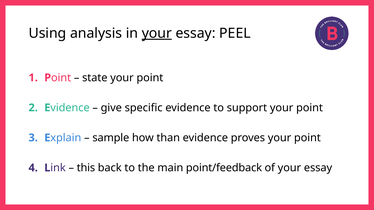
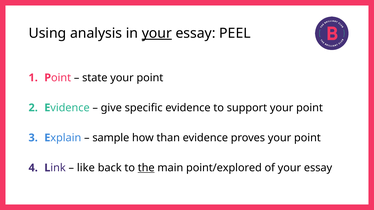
this: this -> like (86, 168)
the underline: none -> present (146, 168)
point/feedback: point/feedback -> point/explored (224, 168)
